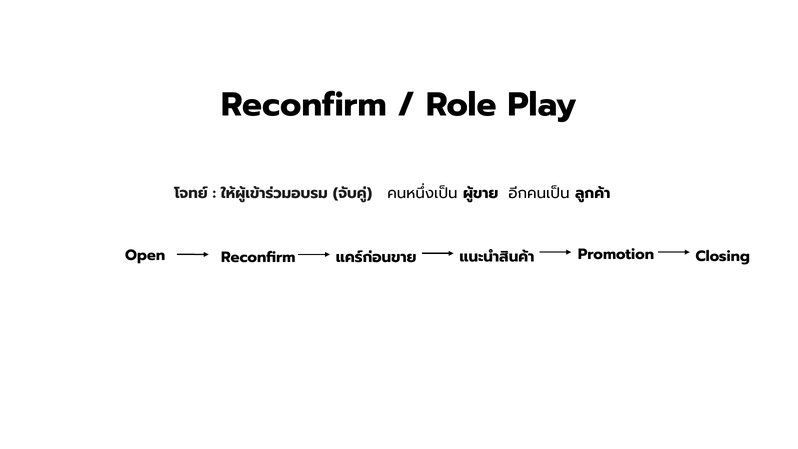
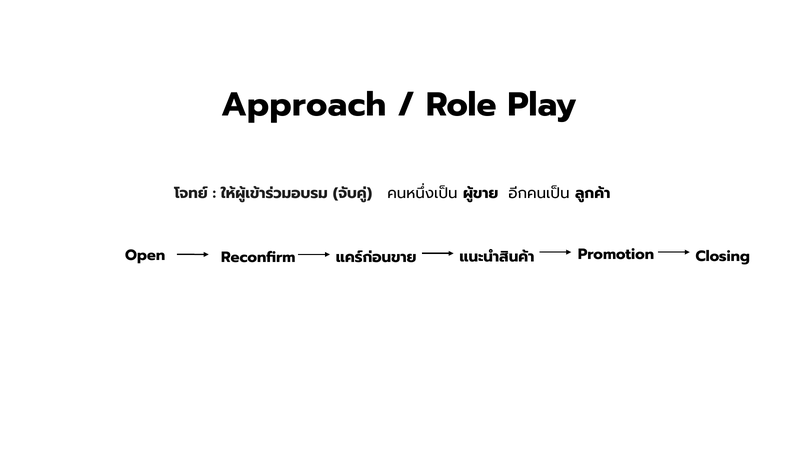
Reconfirm: Reconfirm -> Approach (304, 105)
